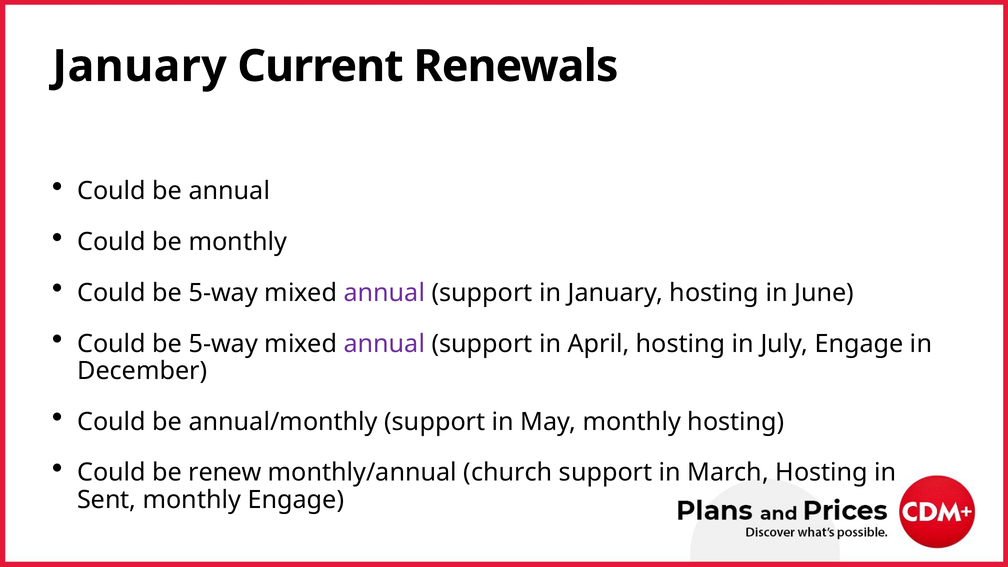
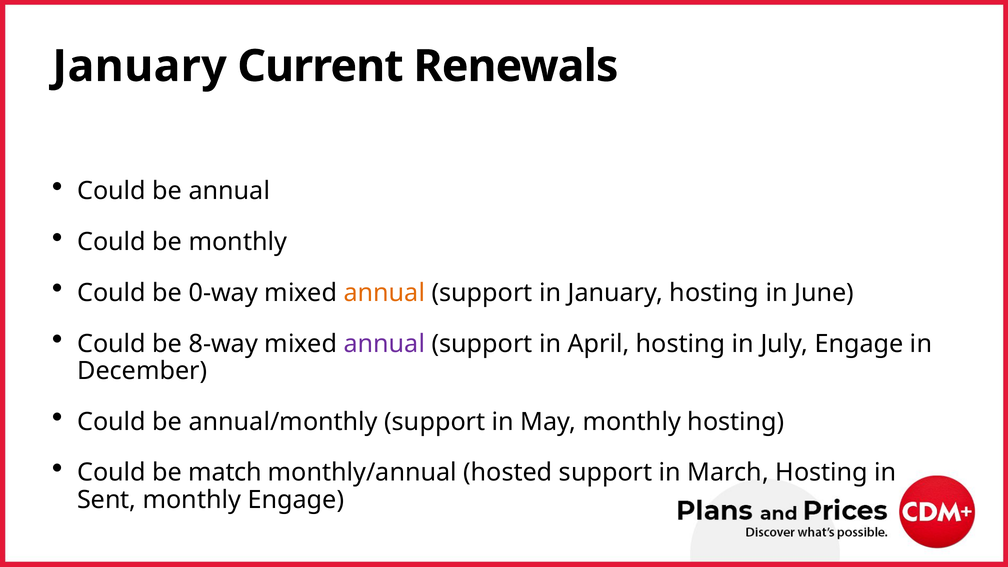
5-way: 5-way -> 0-way (223, 293)
annual colour: purple -> orange (384, 293)
5-way: 5-way -> 8-way (223, 344)
renew: renew -> match (225, 473)
church: church -> hosted (508, 473)
